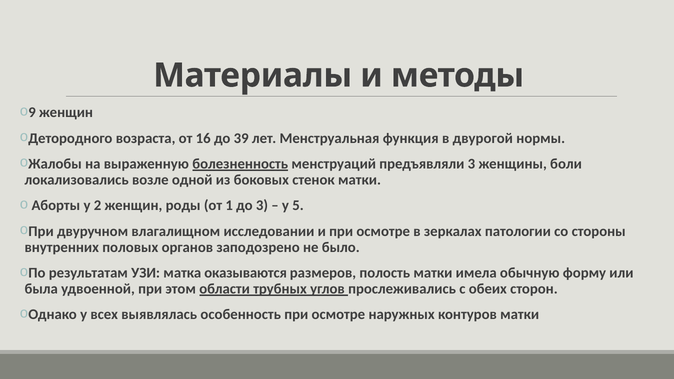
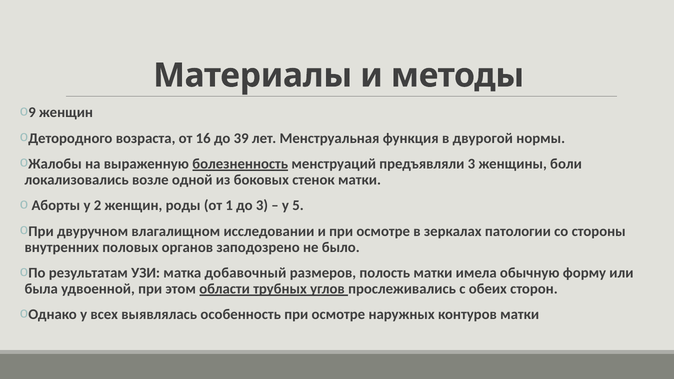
оказываются: оказываются -> добавочный (245, 273)
